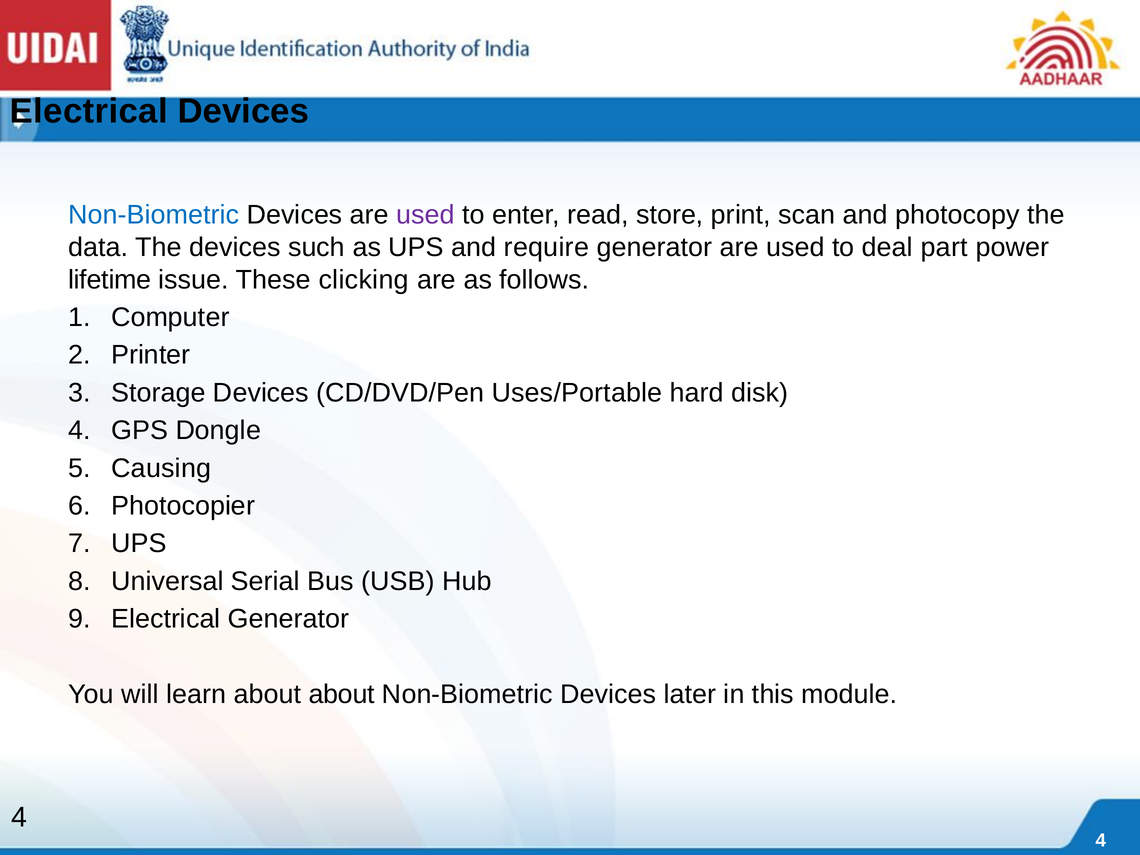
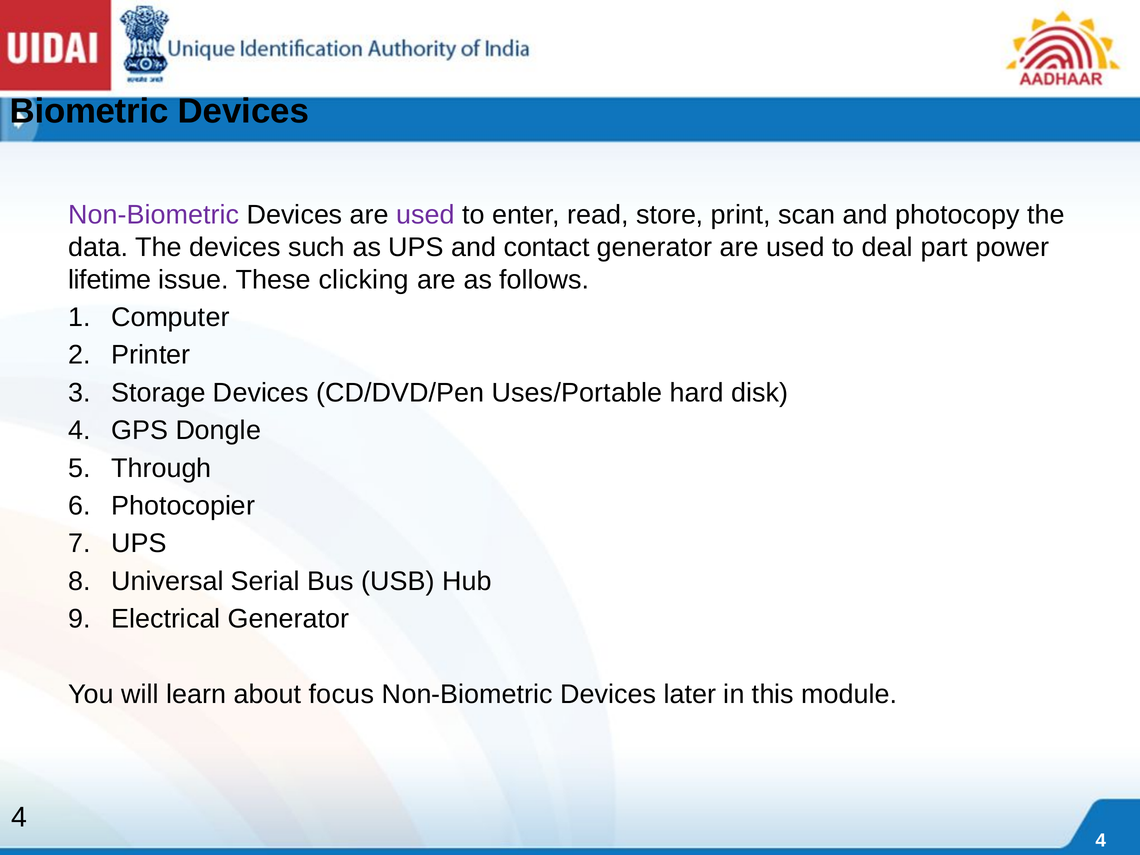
Electrical: Electrical -> Biometric (89, 111)
Non-Biometric colour: blue -> purple (154, 215)
require: require -> contact (547, 247)
Causing: Causing -> Through (161, 468)
about about: about -> focus (341, 694)
